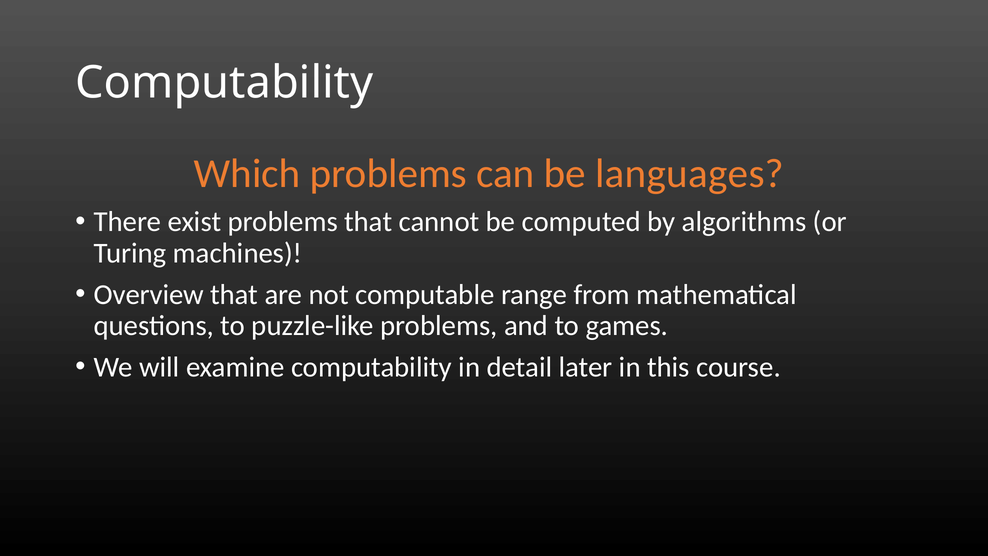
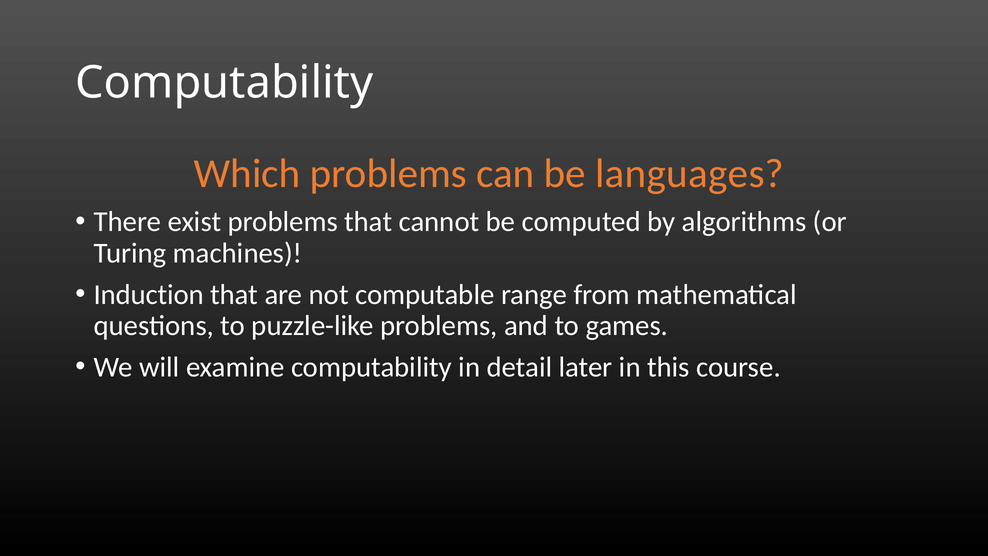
Overview: Overview -> Induction (149, 294)
